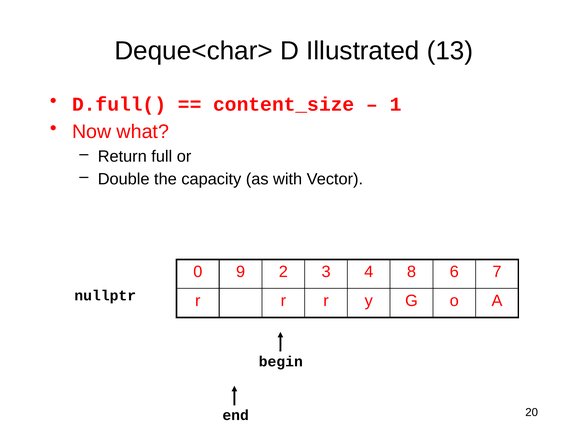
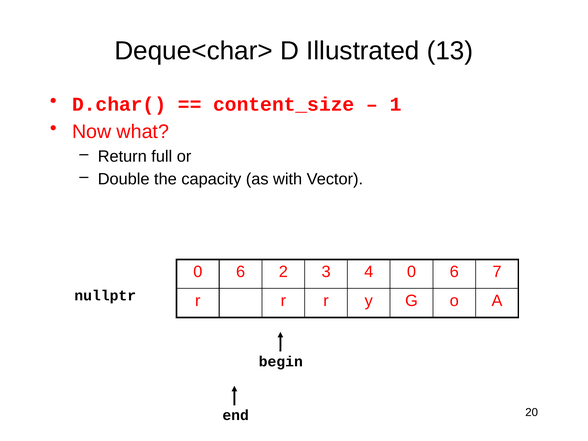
D.full(: D.full( -> D.char( (119, 104)
9: 9 -> 6 (241, 272)
4 8: 8 -> 0 (412, 272)
